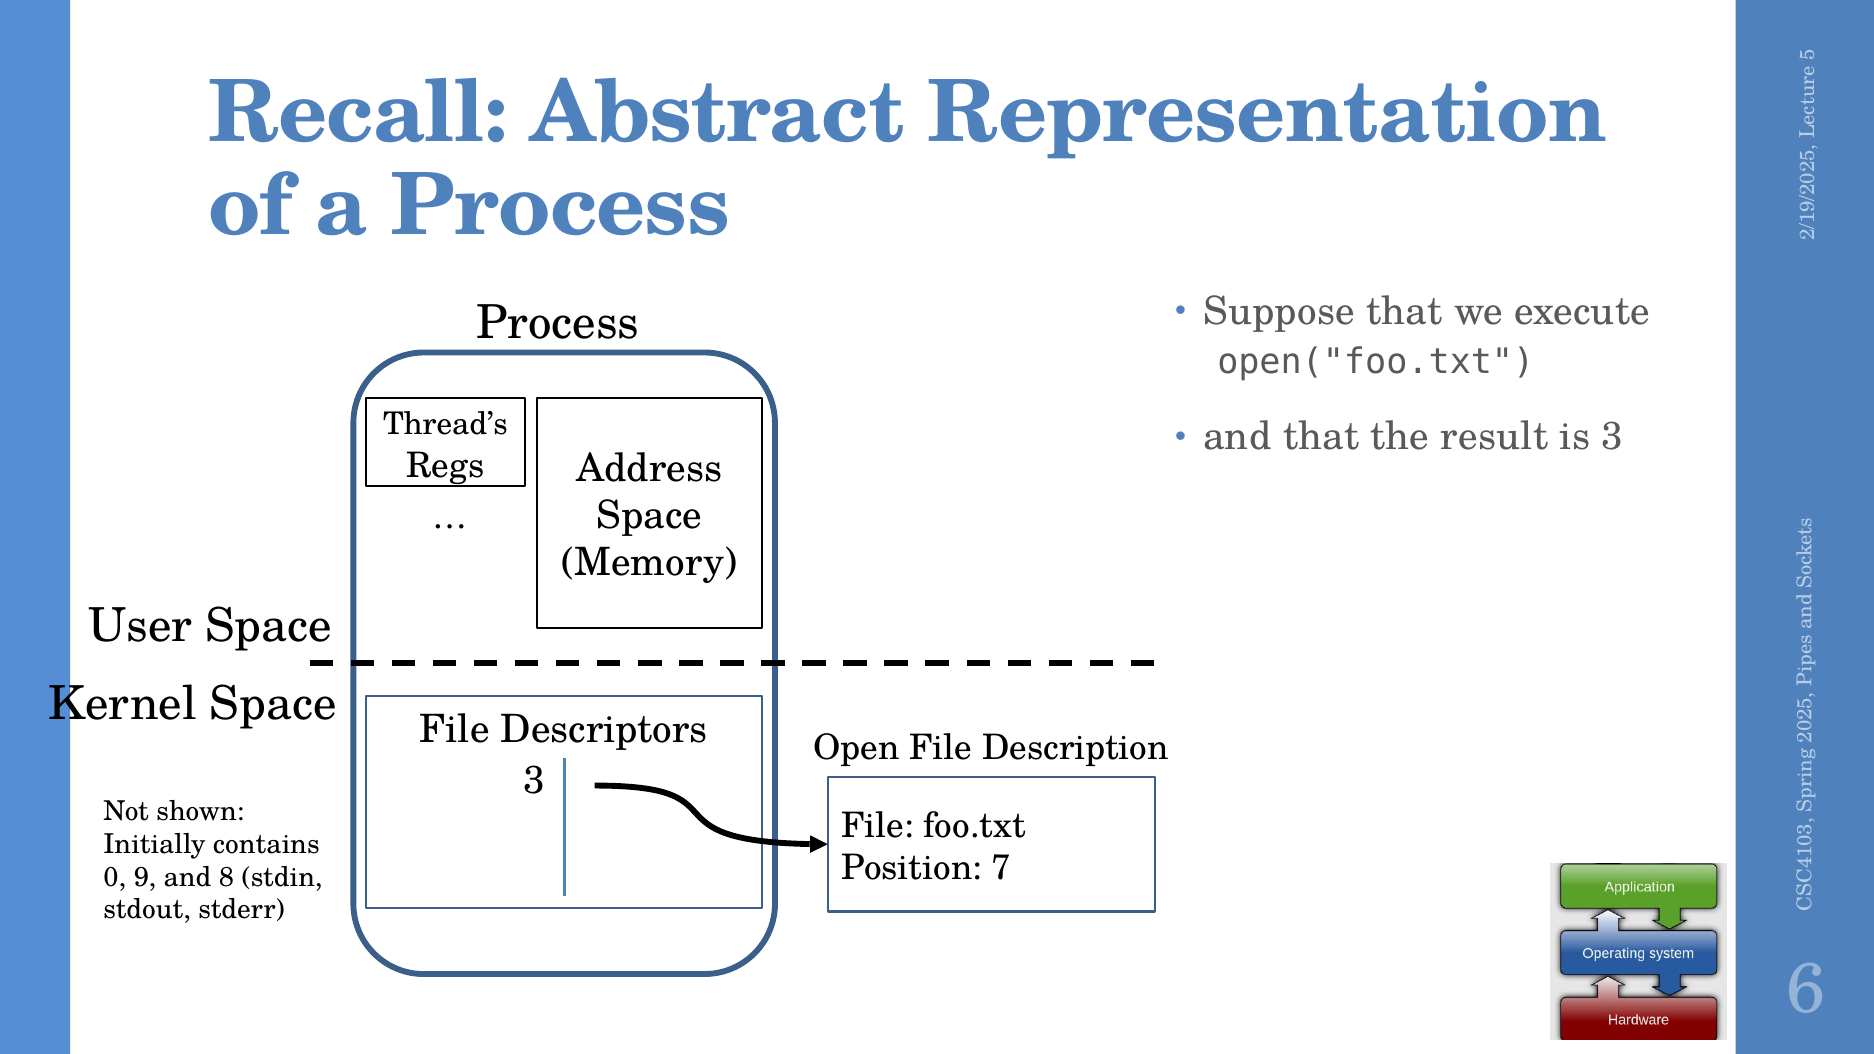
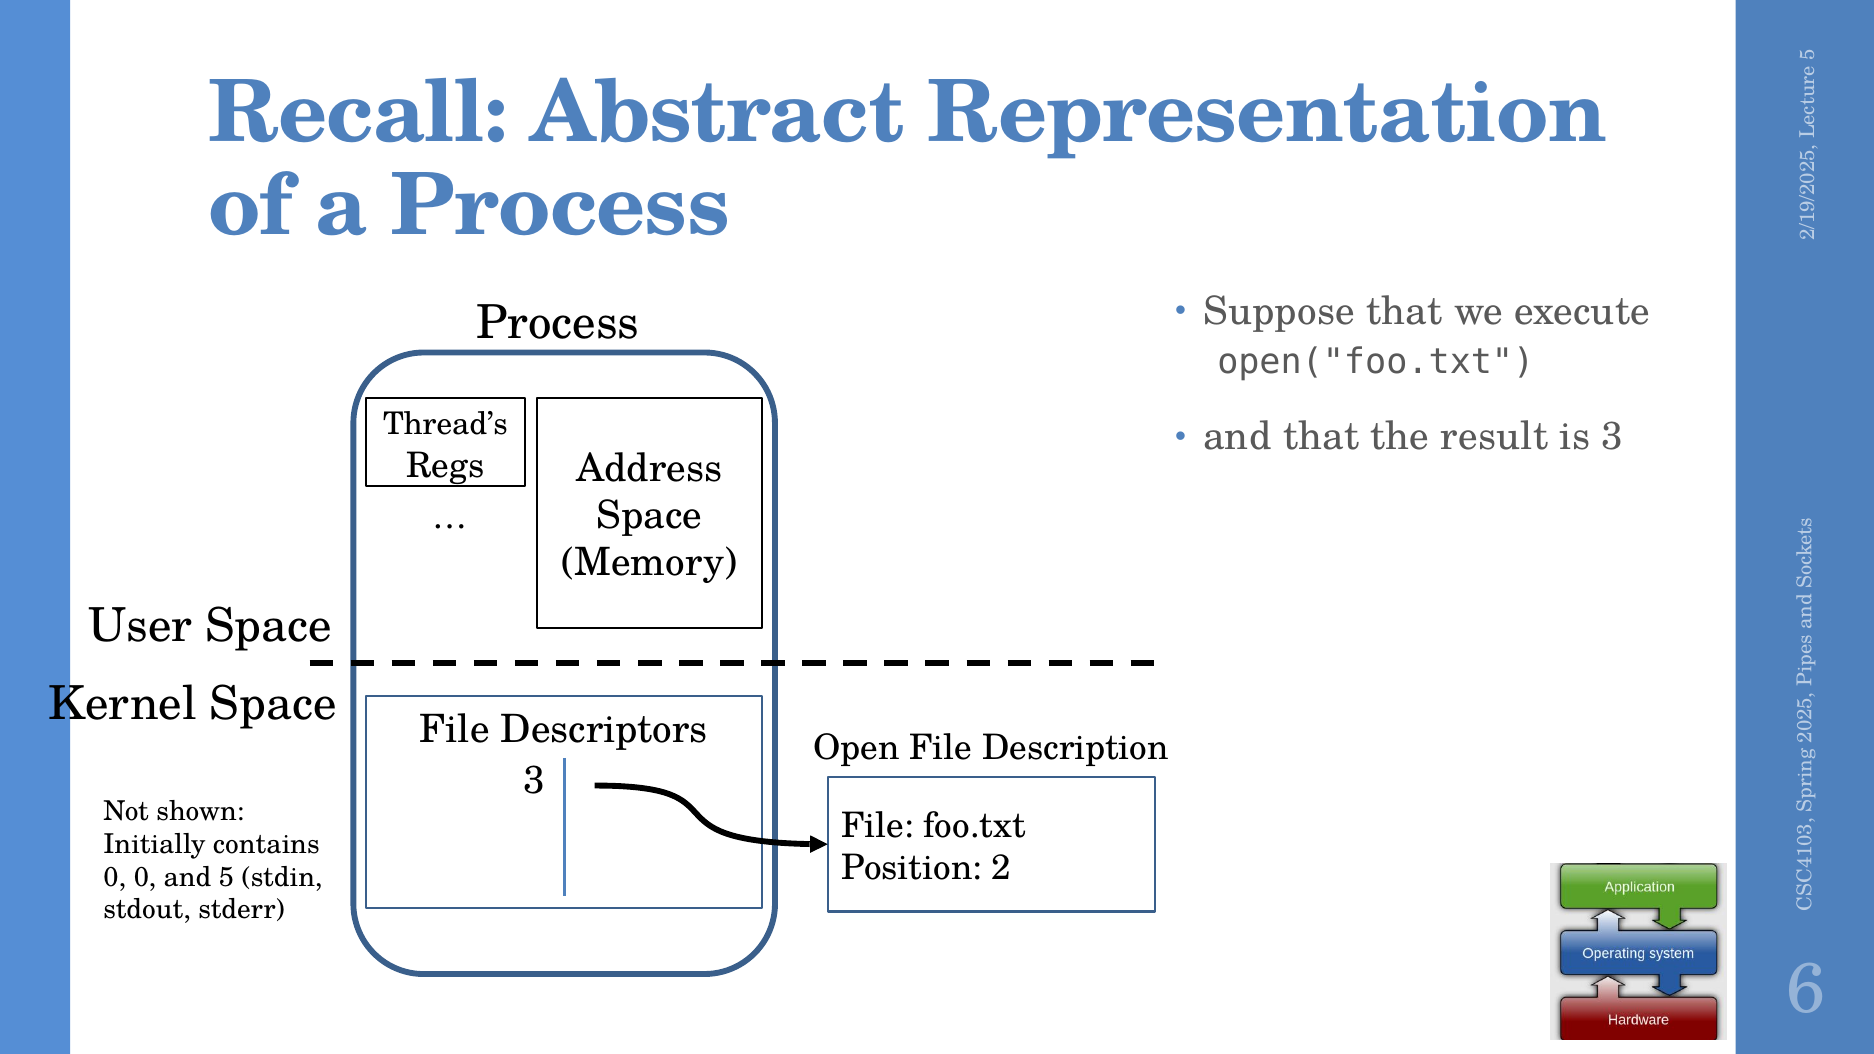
Position 7: 7 -> 2 (1002, 868)
0 9: 9 -> 0 (145, 877)
and 8: 8 -> 5 (227, 877)
